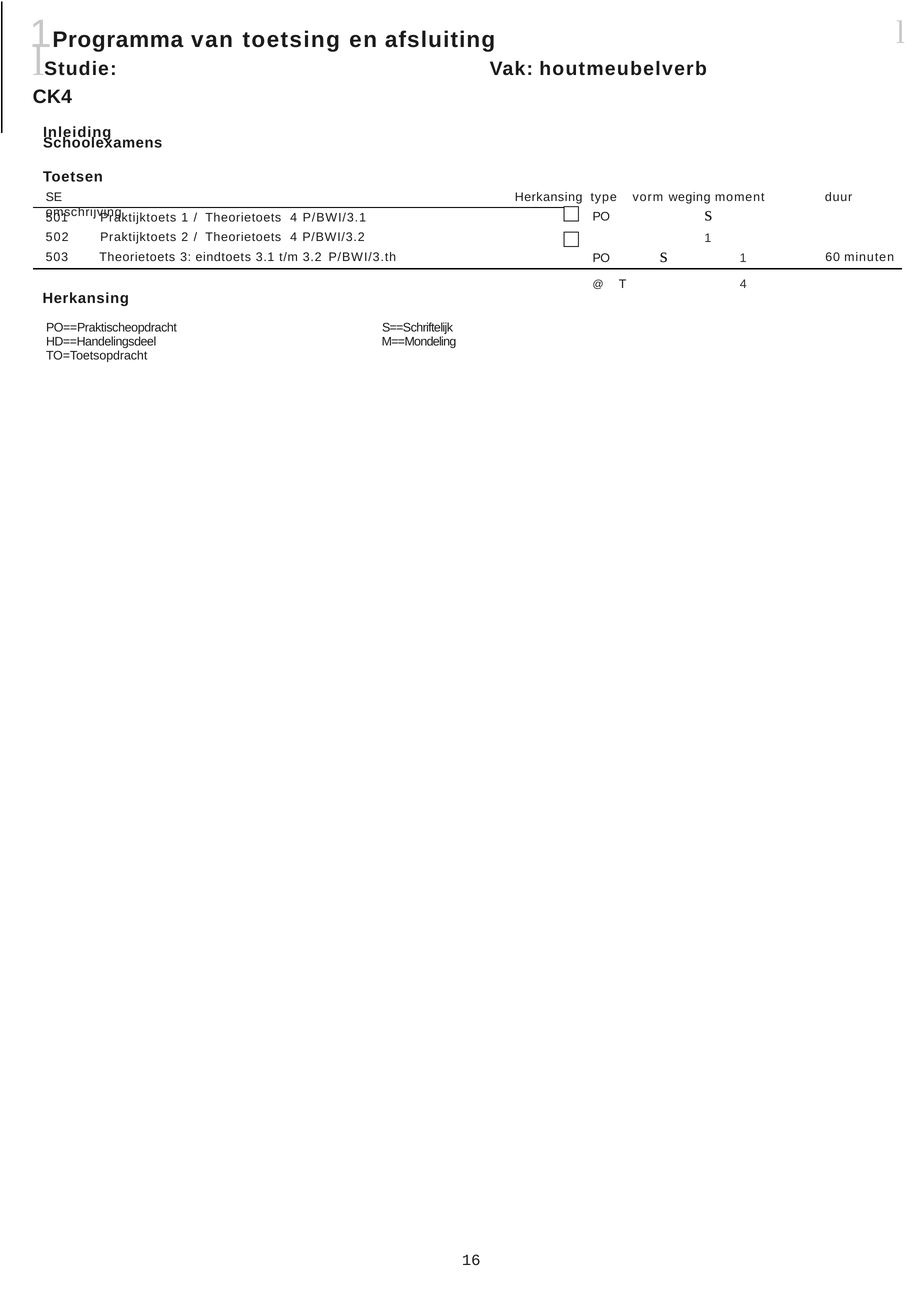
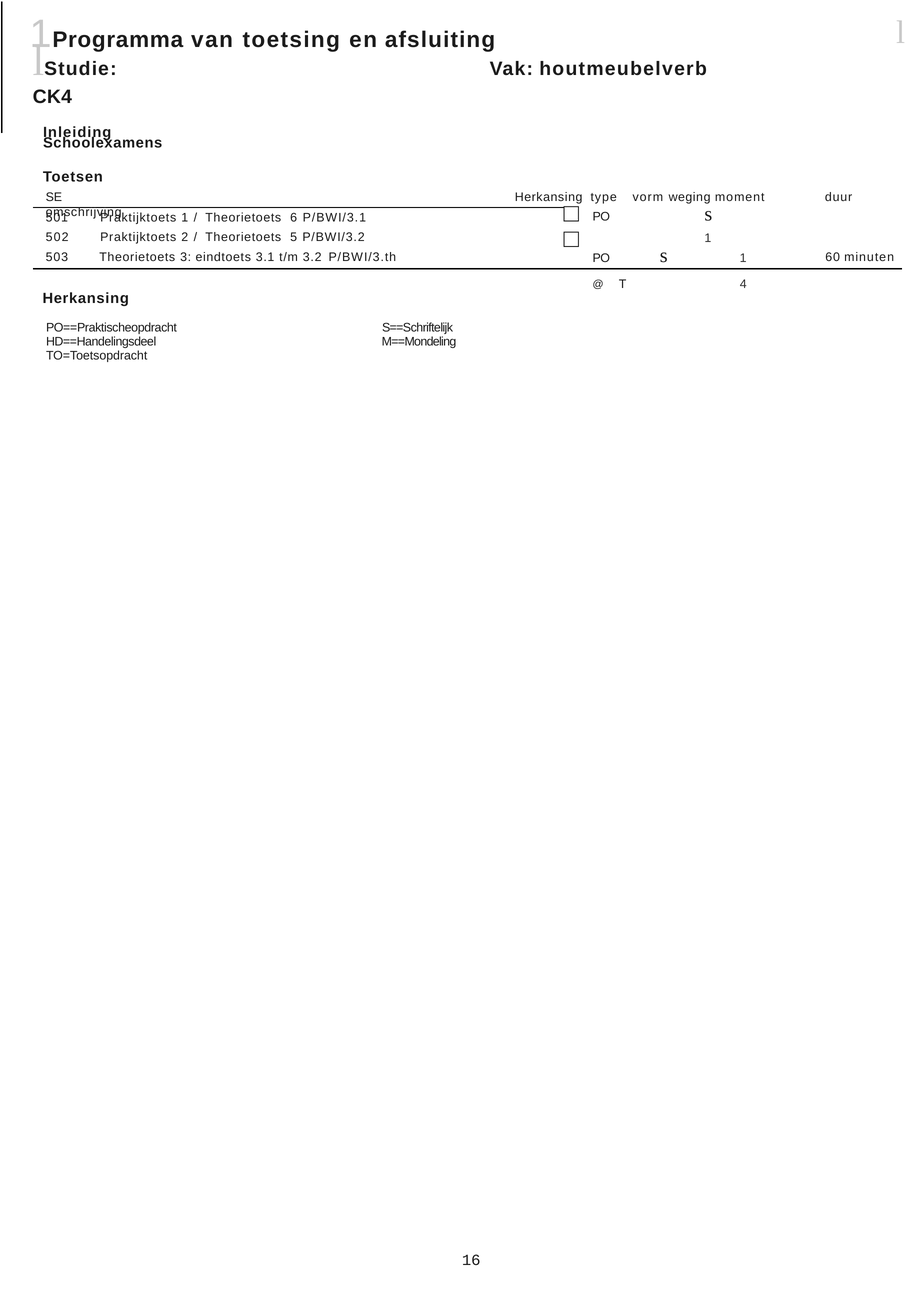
4: 4 -> 6 (294, 218)
4: 4 -> 5 (294, 237)
